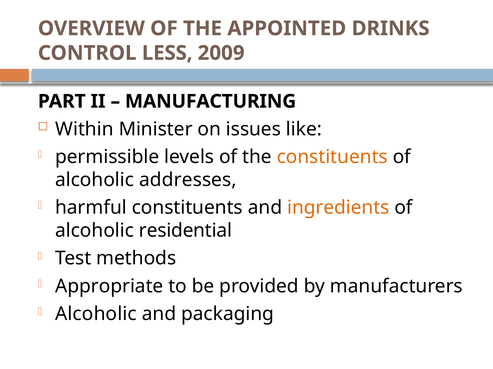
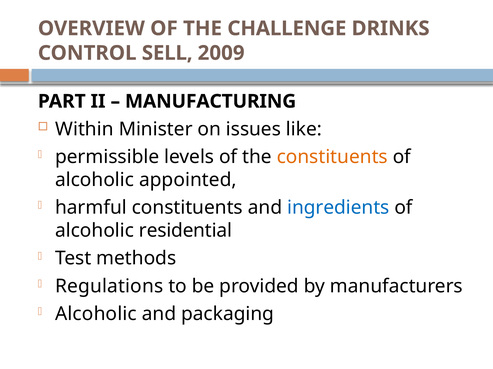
APPOINTED: APPOINTED -> CHALLENGE (287, 28)
LESS: LESS -> SELL (167, 53)
addresses: addresses -> appointed (188, 180)
ingredients colour: orange -> blue (338, 208)
Appropriate: Appropriate -> Regulations (109, 287)
